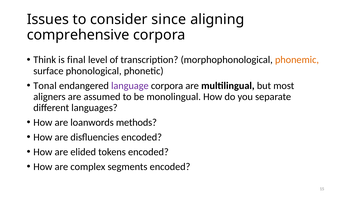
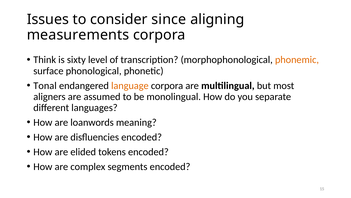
comprehensive: comprehensive -> measurements (78, 35)
final: final -> sixty (76, 60)
language colour: purple -> orange (130, 85)
methods: methods -> meaning (136, 122)
